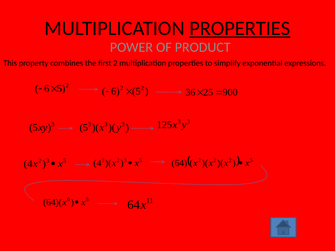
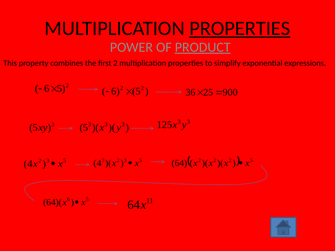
PRODUCT underline: none -> present (203, 47)
